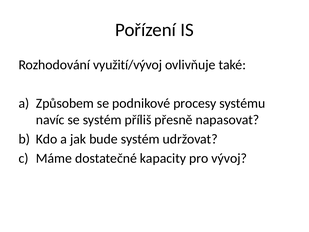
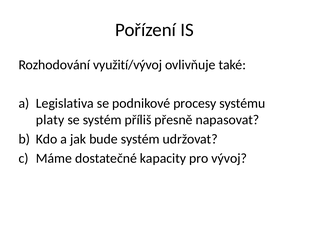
Způsobem: Způsobem -> Legislativa (65, 103)
navíc: navíc -> platy (50, 120)
